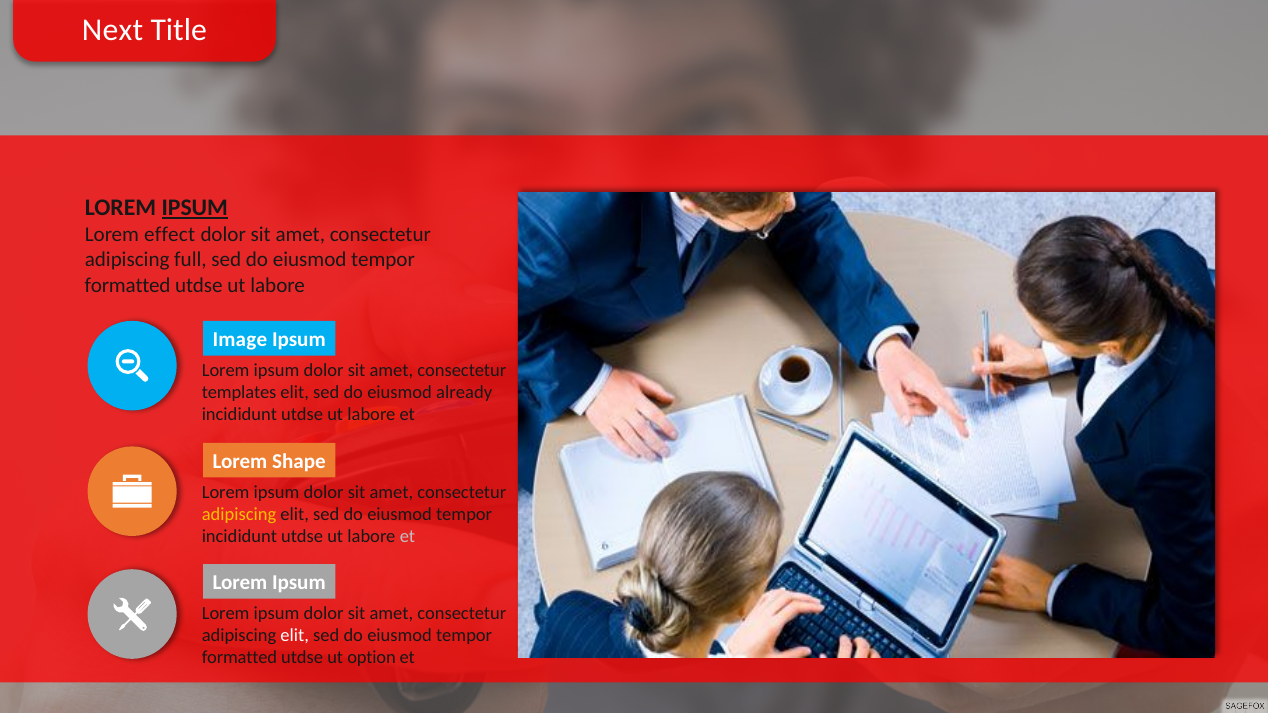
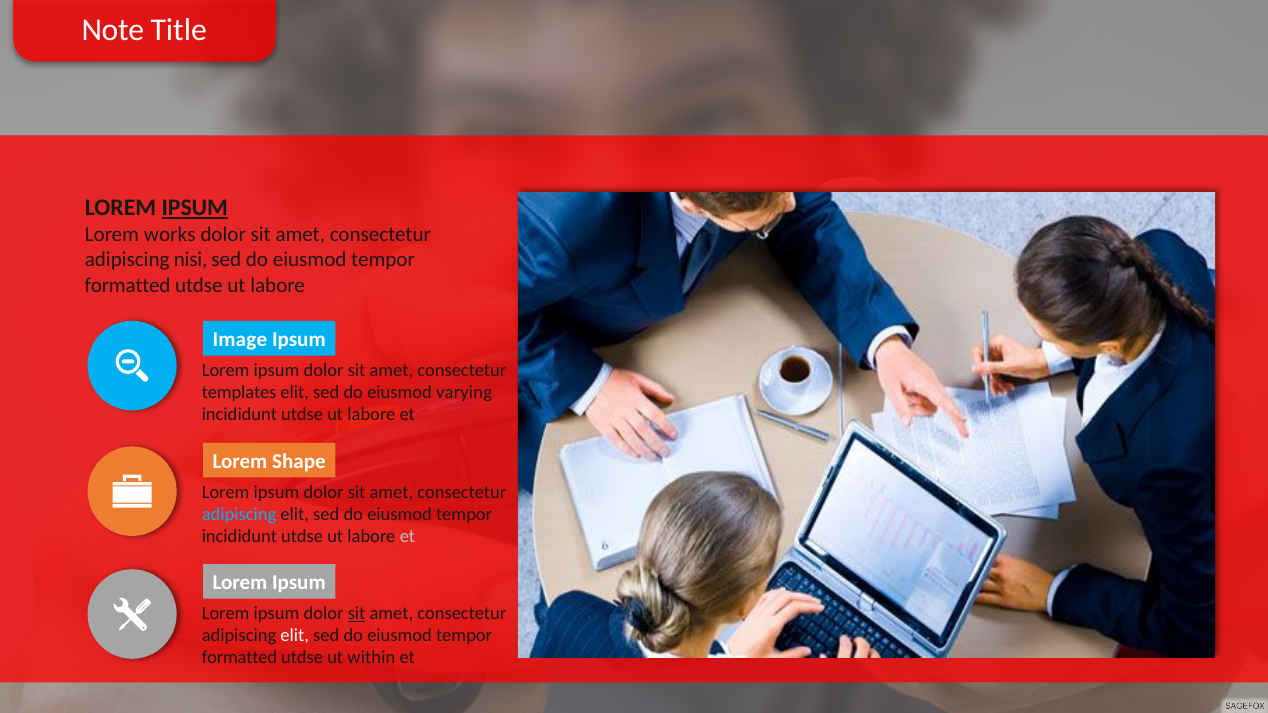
Next: Next -> Note (113, 30)
effect: effect -> works (170, 235)
full: full -> nisi (191, 260)
already: already -> varying (464, 392)
adipiscing colour: yellow -> light blue (239, 514)
sit underline: none -> present (357, 613)
option: option -> within (371, 658)
